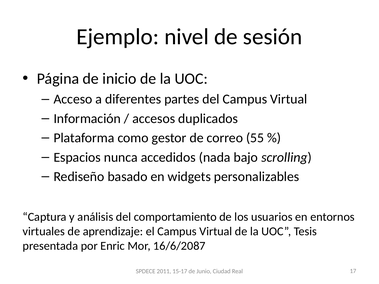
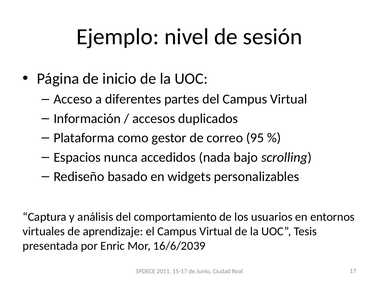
55: 55 -> 95 (255, 138)
16/6/2087: 16/6/2087 -> 16/6/2039 (179, 246)
